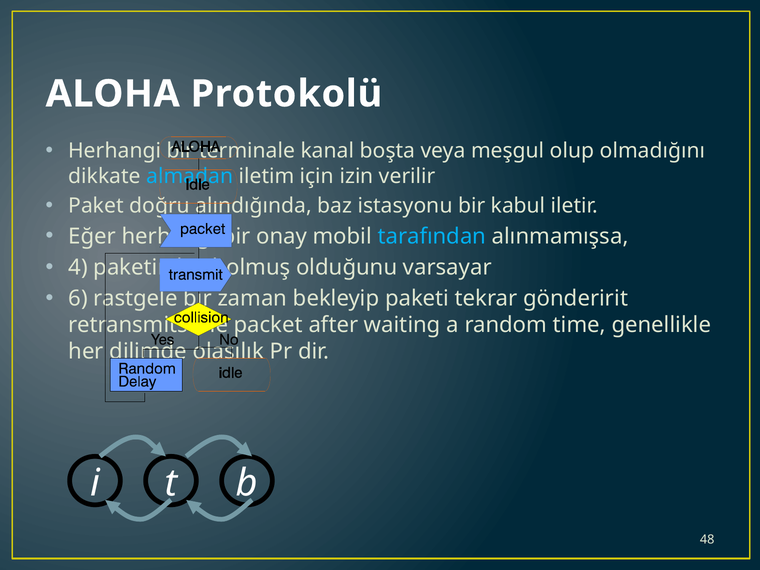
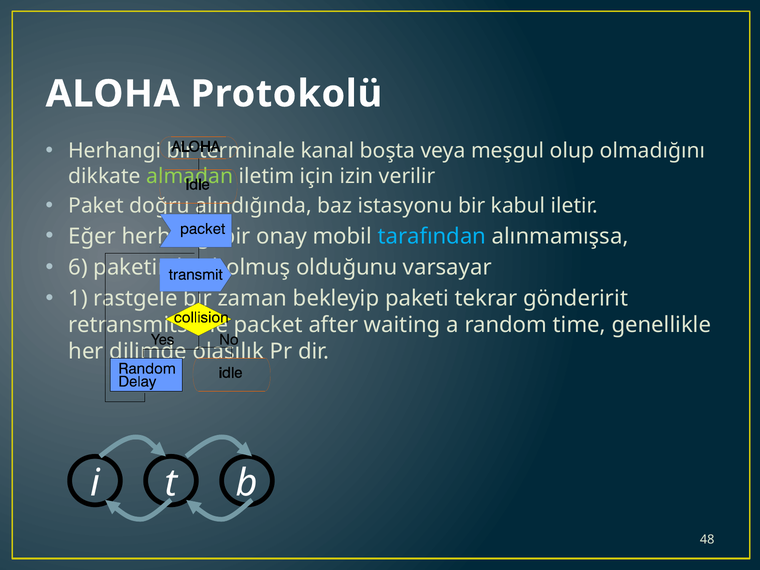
almadan colour: light blue -> light green (190, 176)
4: 4 -> 6 (78, 267)
6: 6 -> 1 (78, 298)
